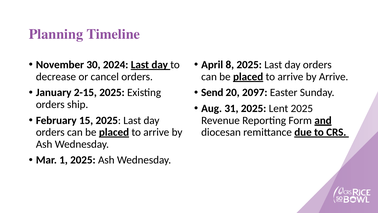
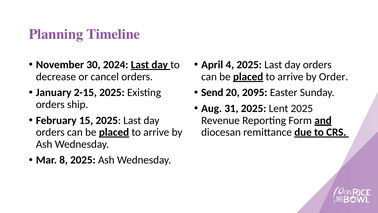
8: 8 -> 4 (230, 65)
by Arrive: Arrive -> Order (334, 77)
2097: 2097 -> 2095 (255, 92)
1: 1 -> 8 (64, 160)
